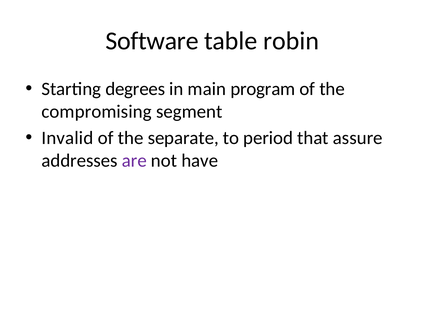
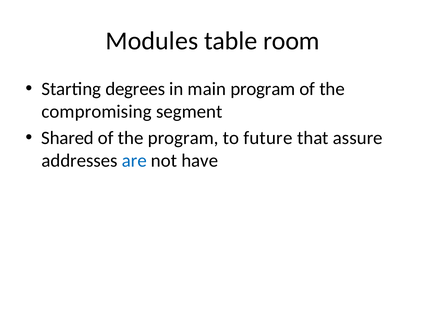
Software: Software -> Modules (152, 41)
robin: robin -> room (291, 41)
Invalid: Invalid -> Shared (68, 138)
the separate: separate -> program (183, 138)
period: period -> future (268, 138)
are colour: purple -> blue (134, 161)
